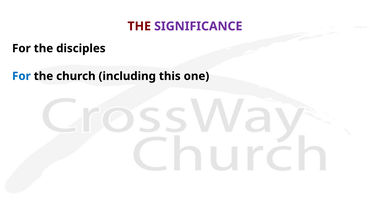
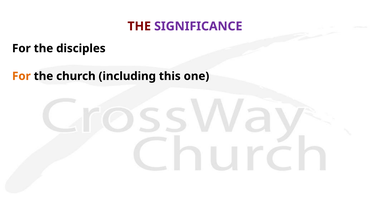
For colour: blue -> orange (21, 76)
